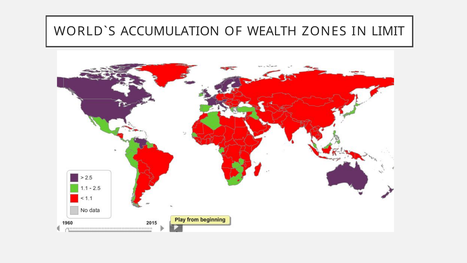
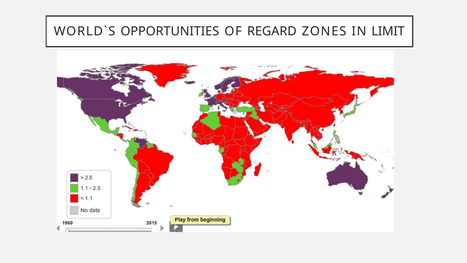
ACCUMULATION: ACCUMULATION -> OPPORTUNITIES (170, 31)
WEALTH: WEALTH -> REGARD (272, 31)
